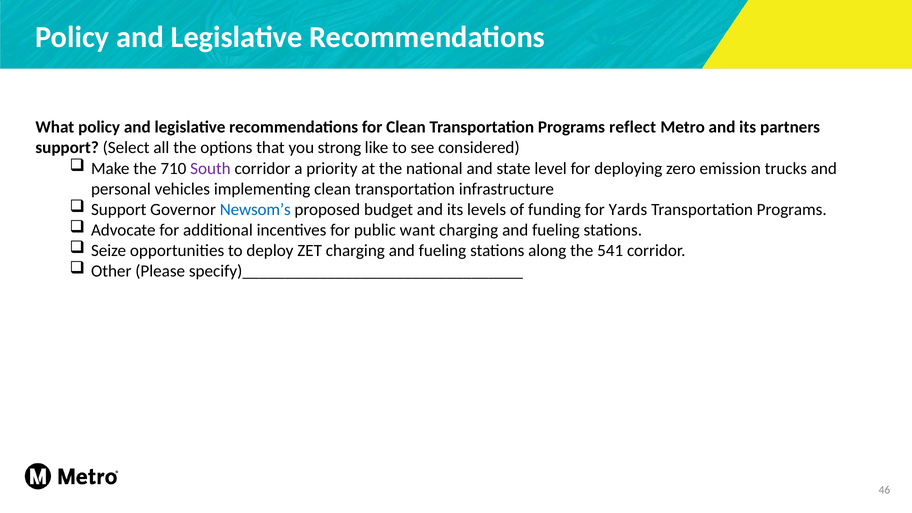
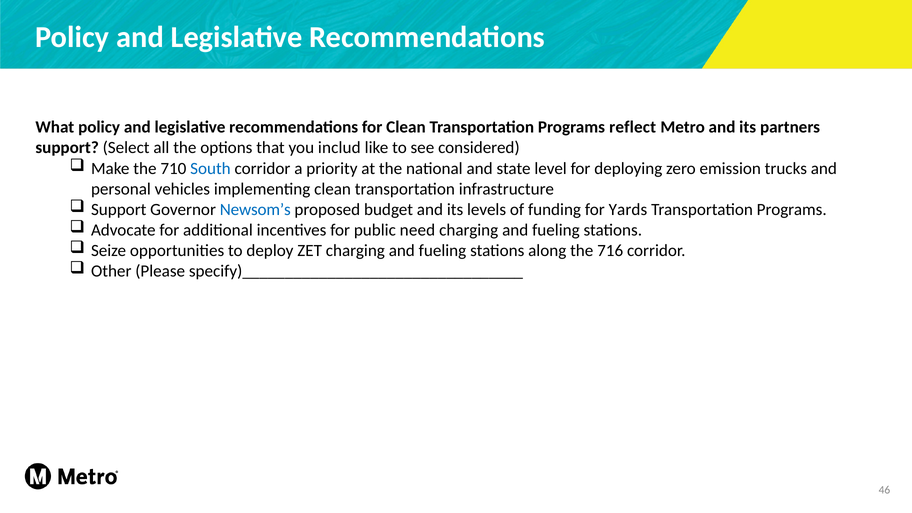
strong: strong -> includ (339, 148)
South colour: purple -> blue (210, 168)
want: want -> need (417, 230)
541: 541 -> 716 (610, 250)
